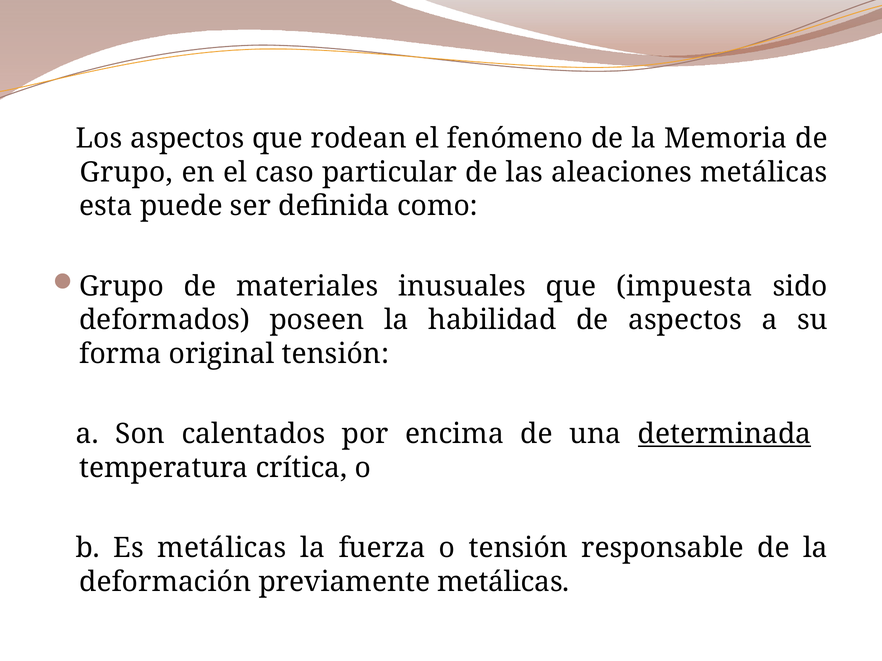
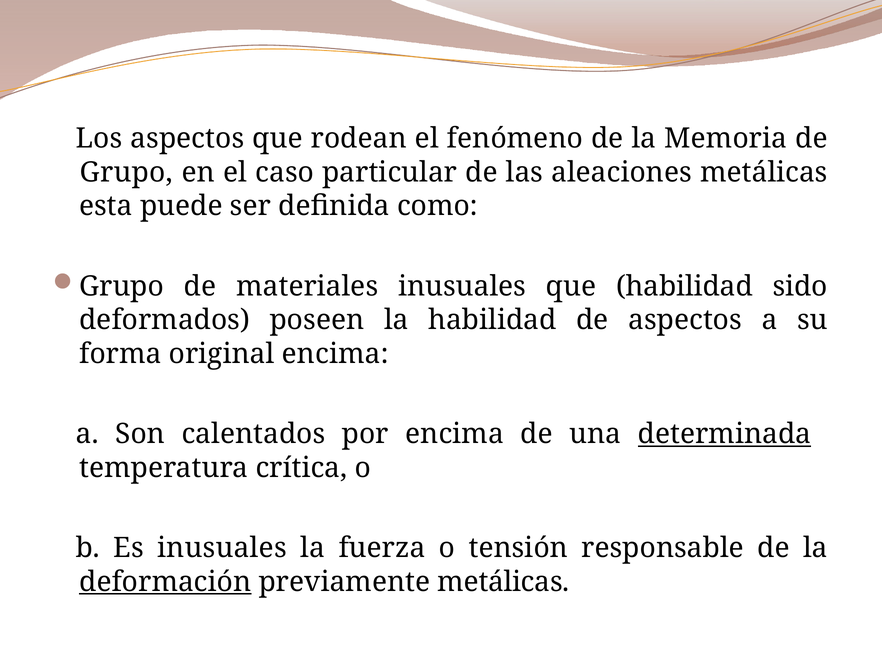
que impuesta: impuesta -> habilidad (684, 286)
original tensión: tensión -> encima (335, 354)
Es metálicas: metálicas -> inusuales (222, 548)
deformación underline: none -> present (165, 582)
